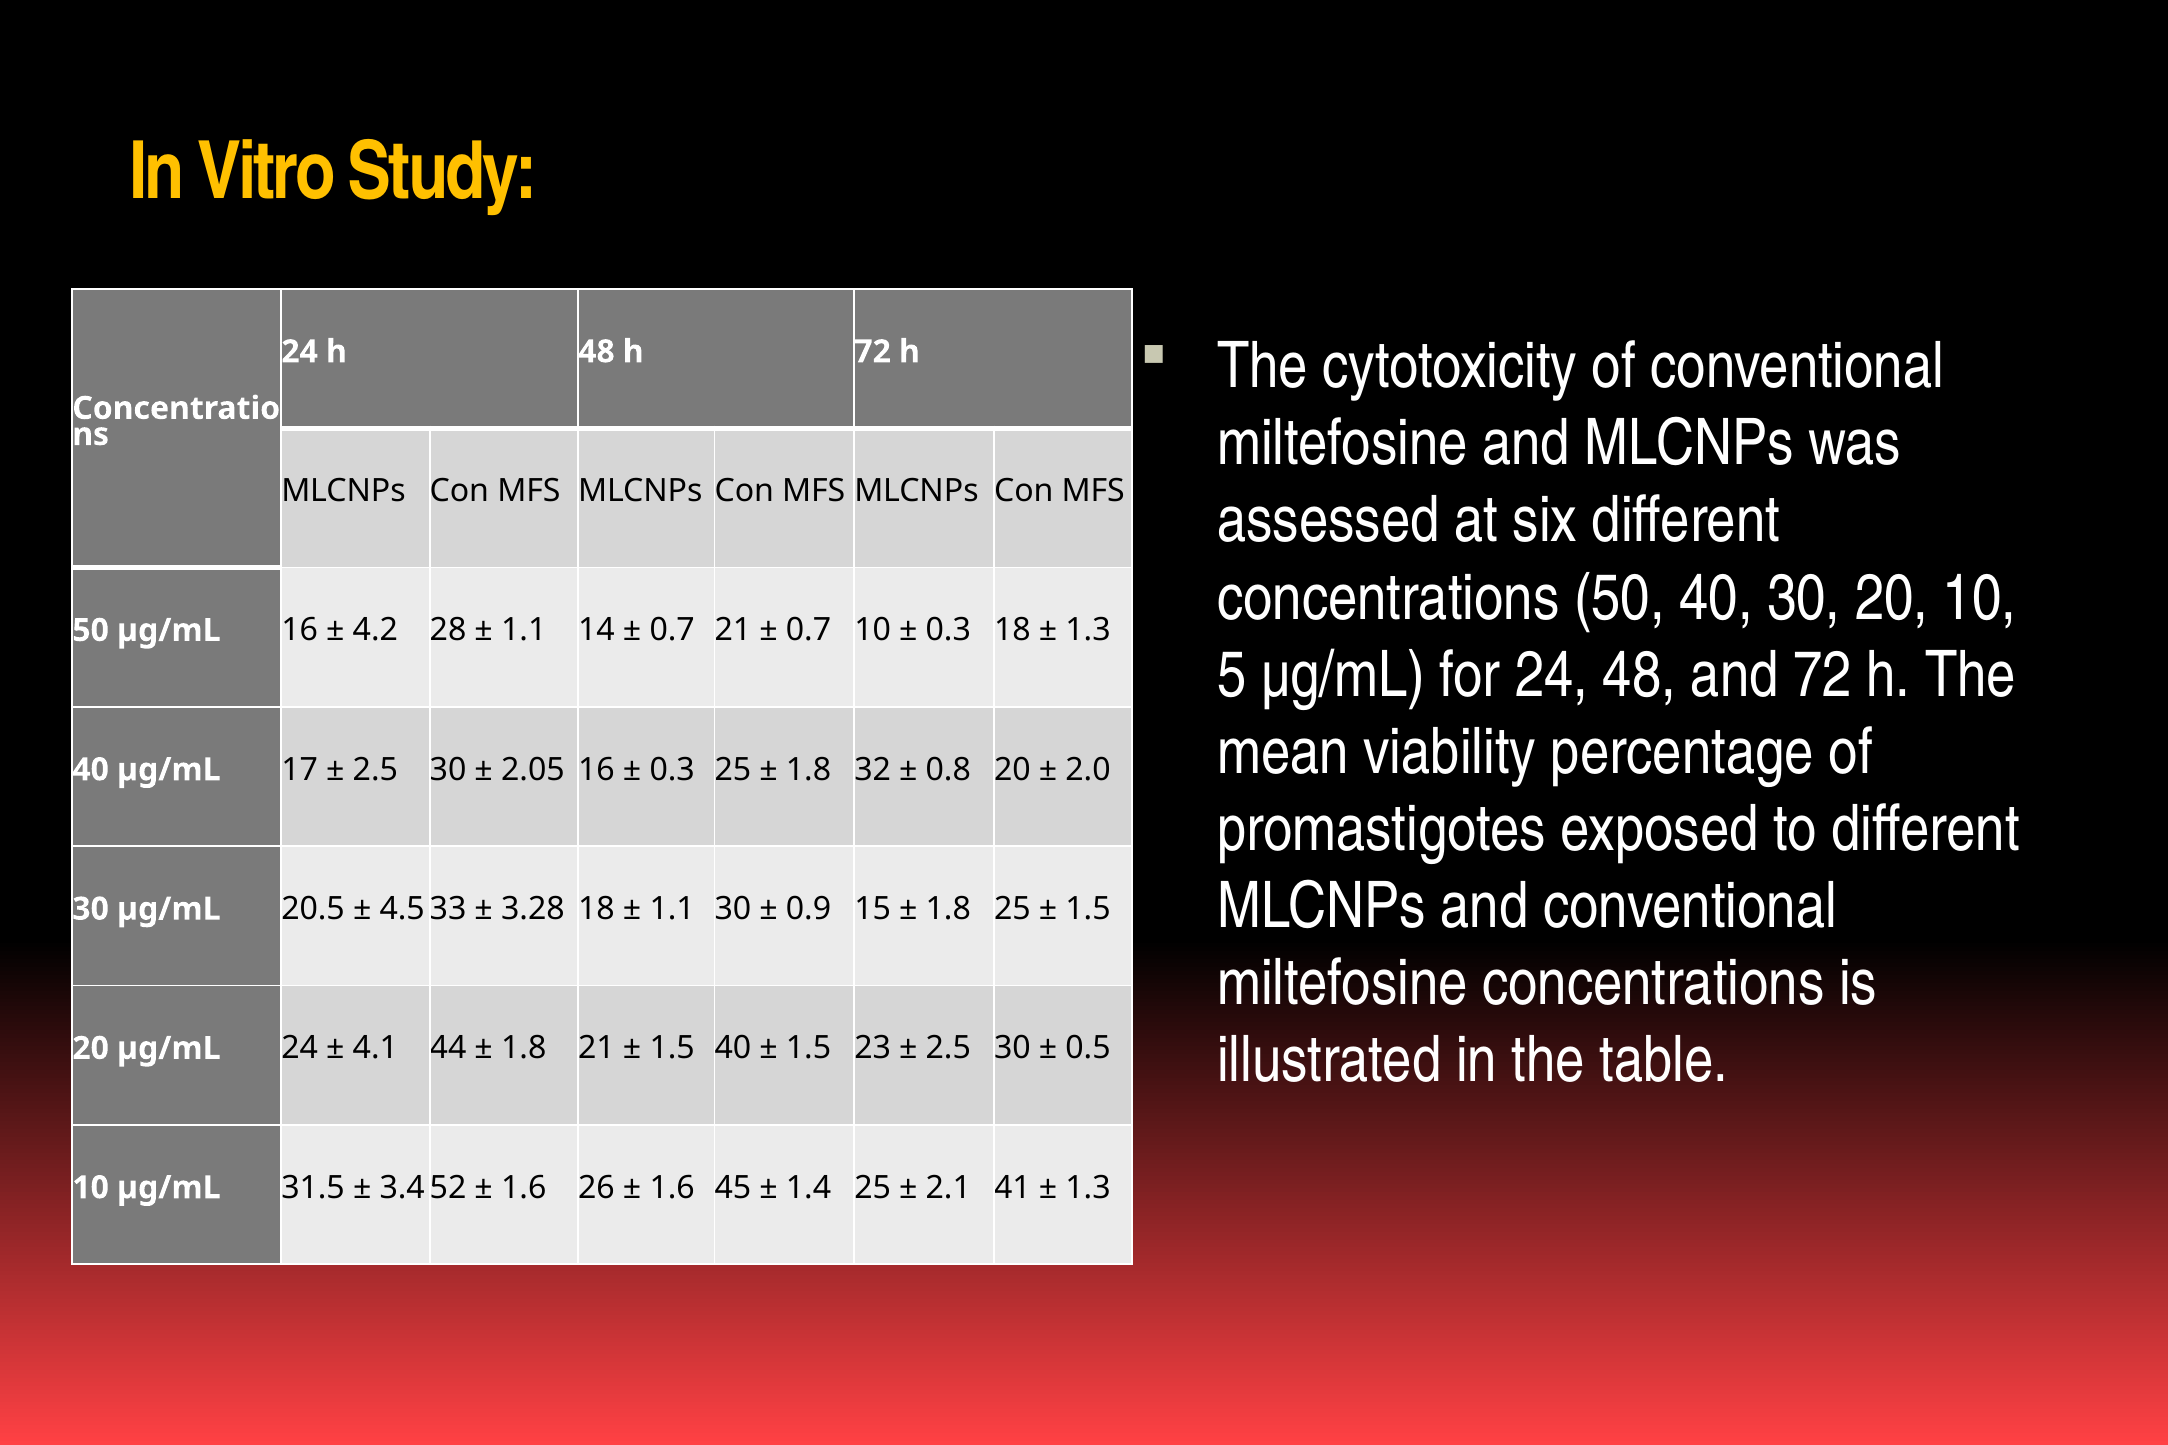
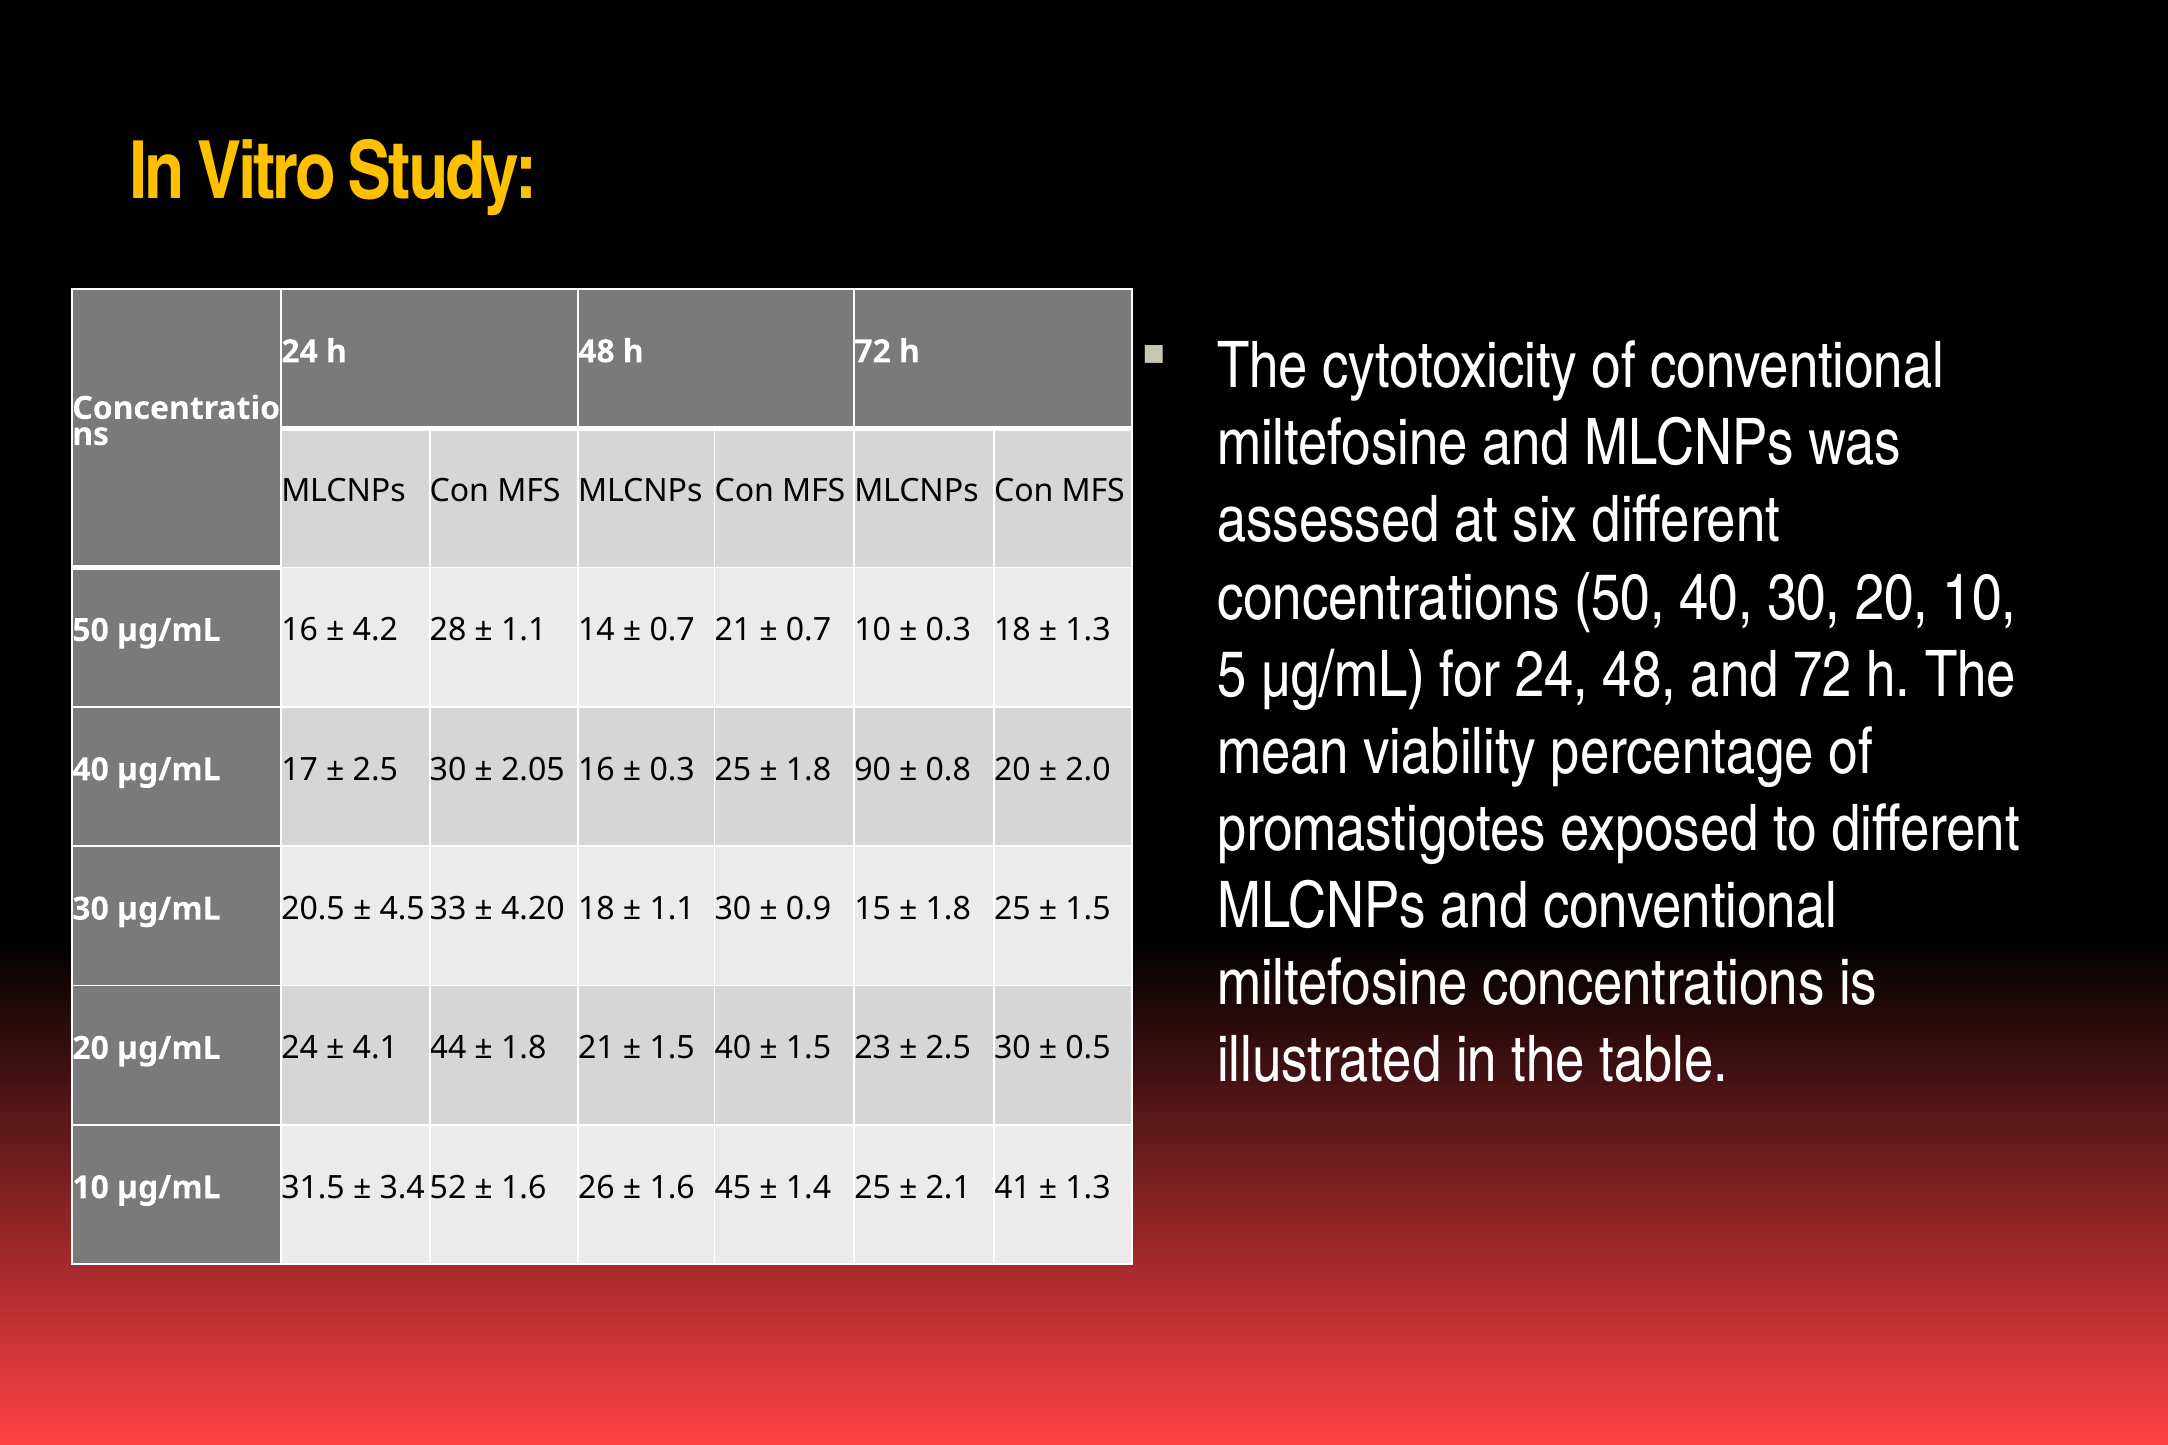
32: 32 -> 90 (873, 770)
3.28: 3.28 -> 4.20 (533, 909)
